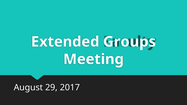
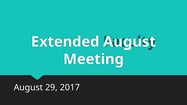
Extended Groups: Groups -> August (129, 42)
